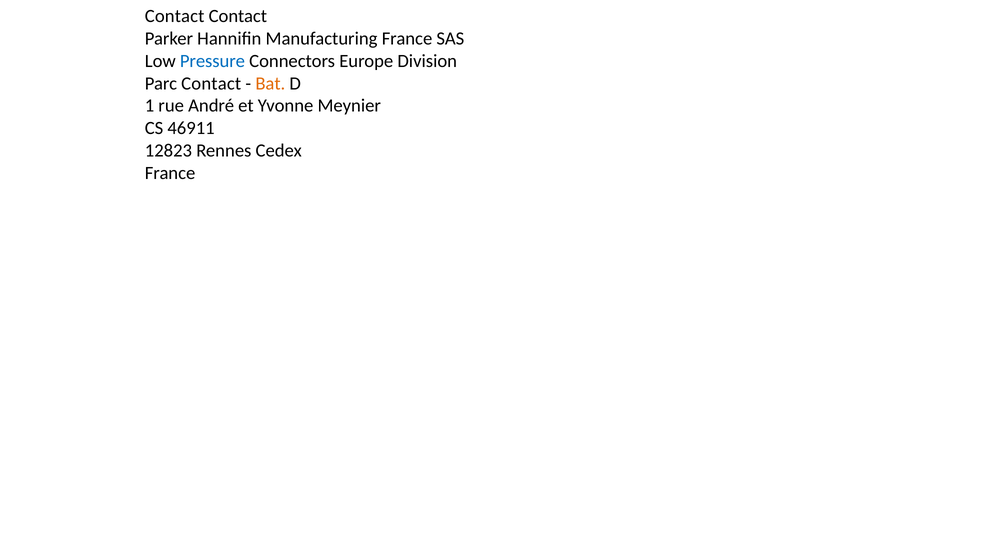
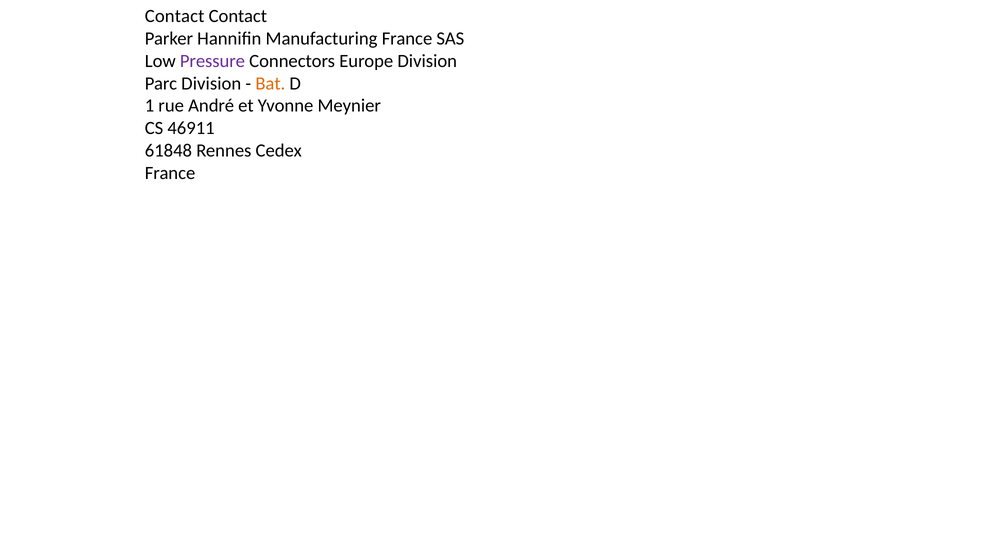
Pressure colour: blue -> purple (212, 61)
Parc Contact: Contact -> Division (211, 83)
12823: 12823 -> 61848 (168, 150)
